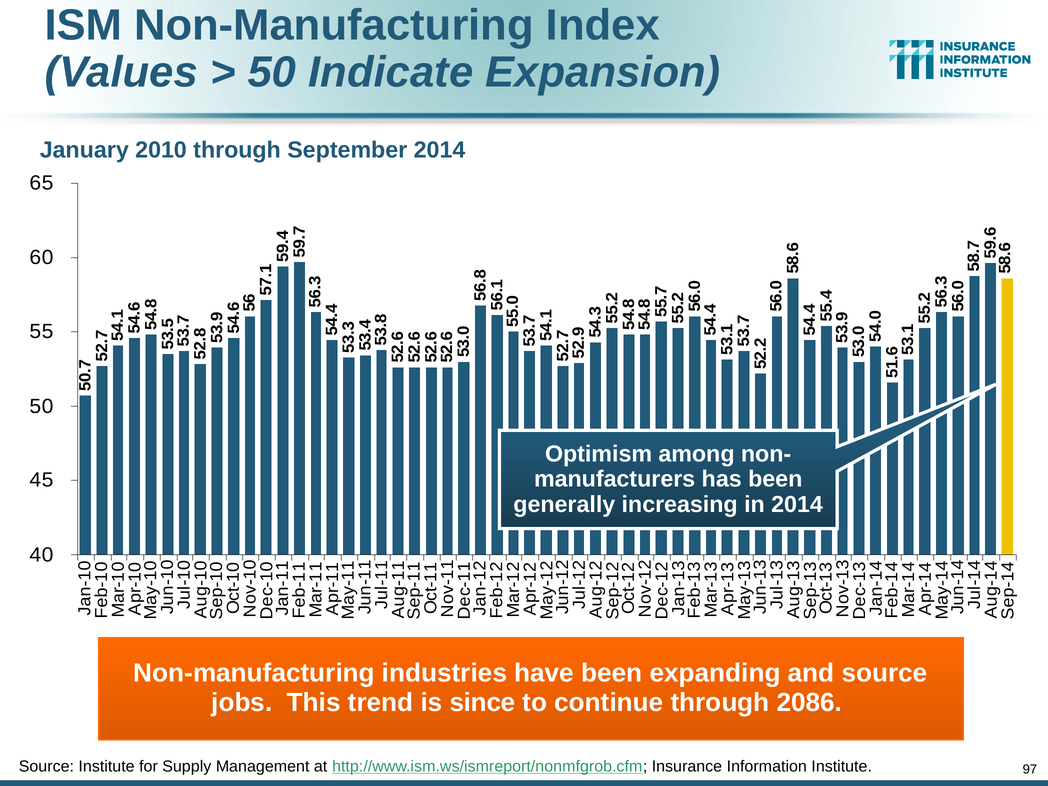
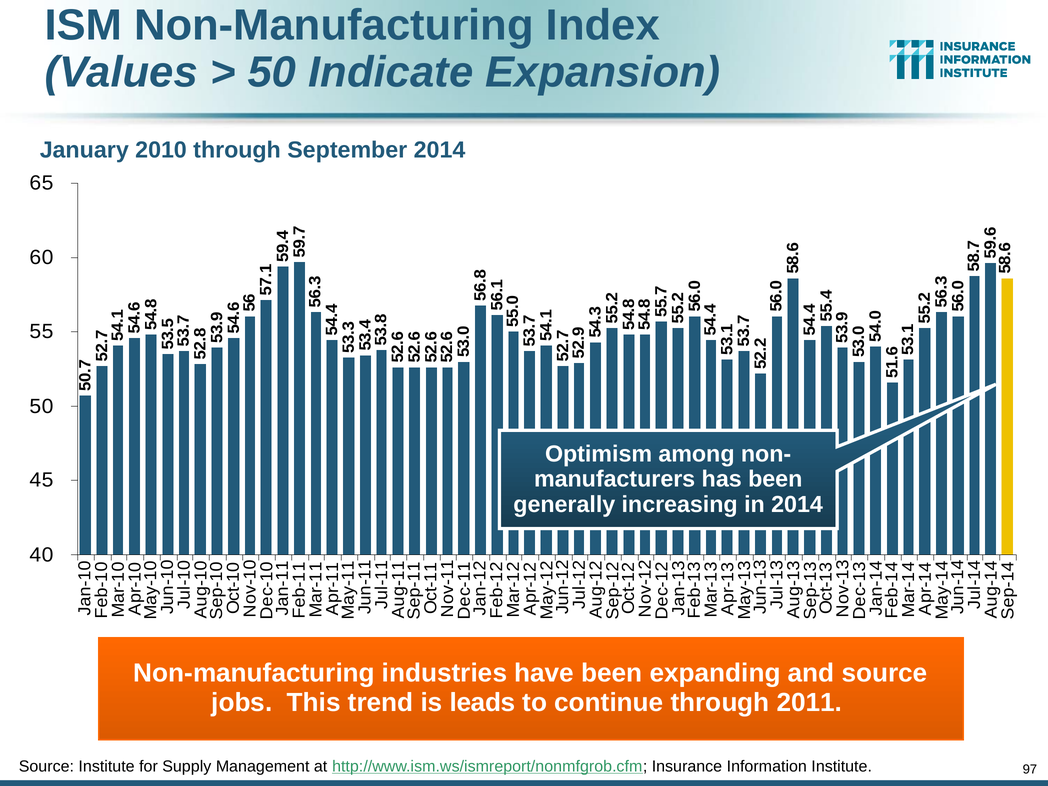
since: since -> leads (483, 703)
2086: 2086 -> 2011 (809, 703)
